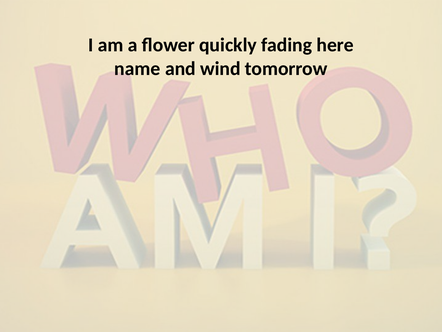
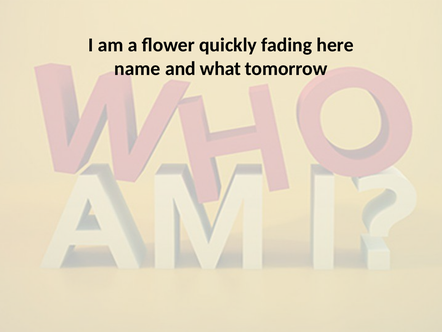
wind: wind -> what (220, 68)
